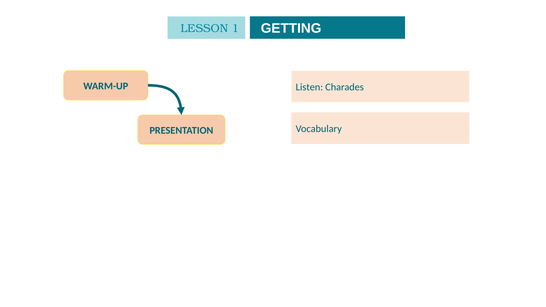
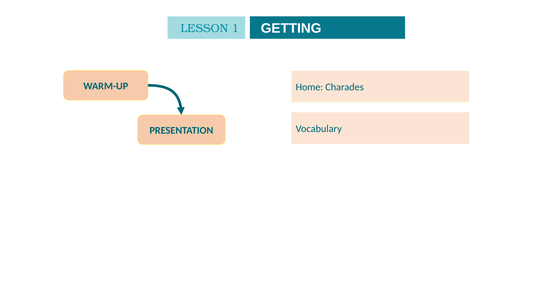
Listen: Listen -> Home (309, 87)
